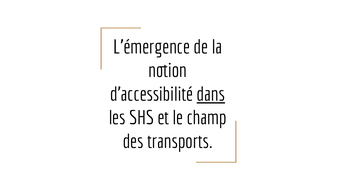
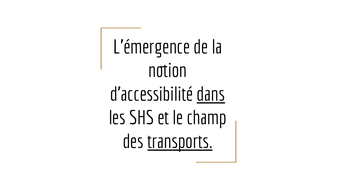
transports underline: none -> present (180, 141)
